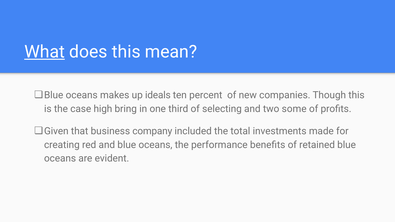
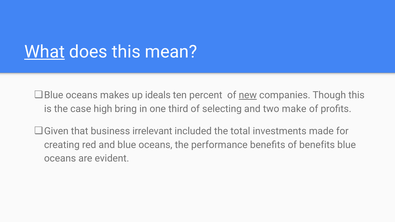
new underline: none -> present (248, 95)
some: some -> make (294, 109)
company: company -> irrelevant (152, 131)
of retained: retained -> benefits (317, 145)
